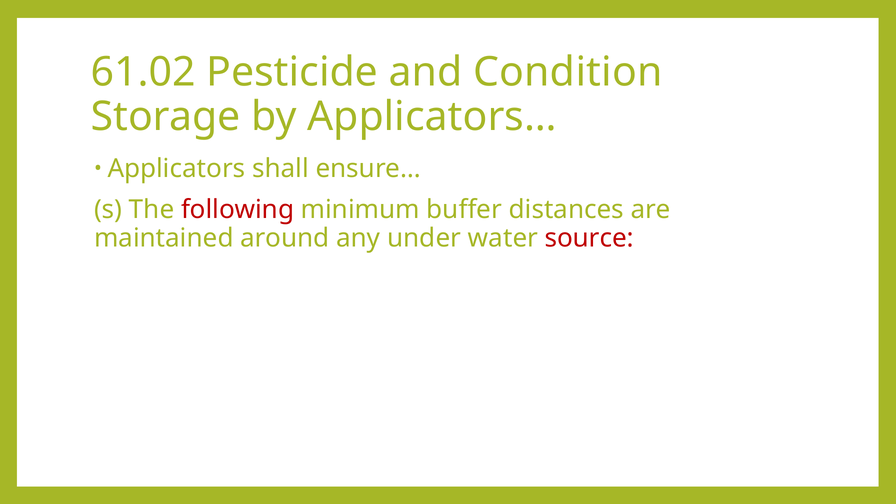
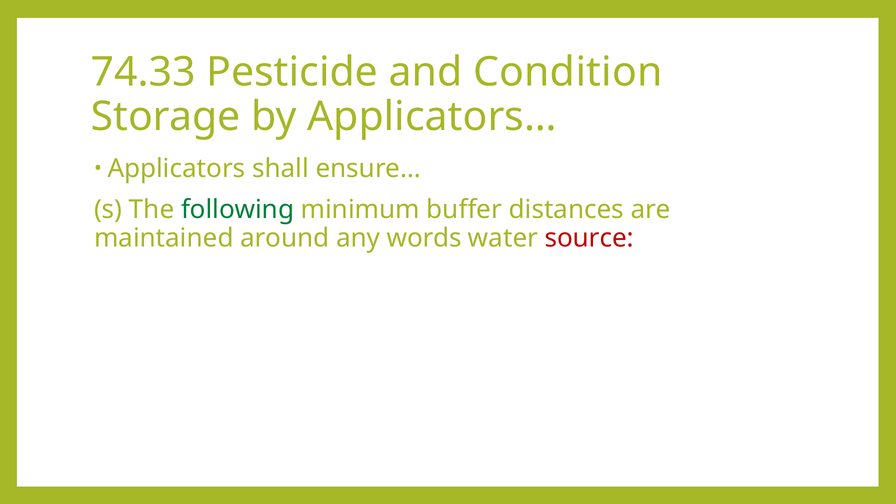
61.02: 61.02 -> 74.33 (143, 72)
following colour: red -> green (238, 210)
under: under -> words (424, 238)
